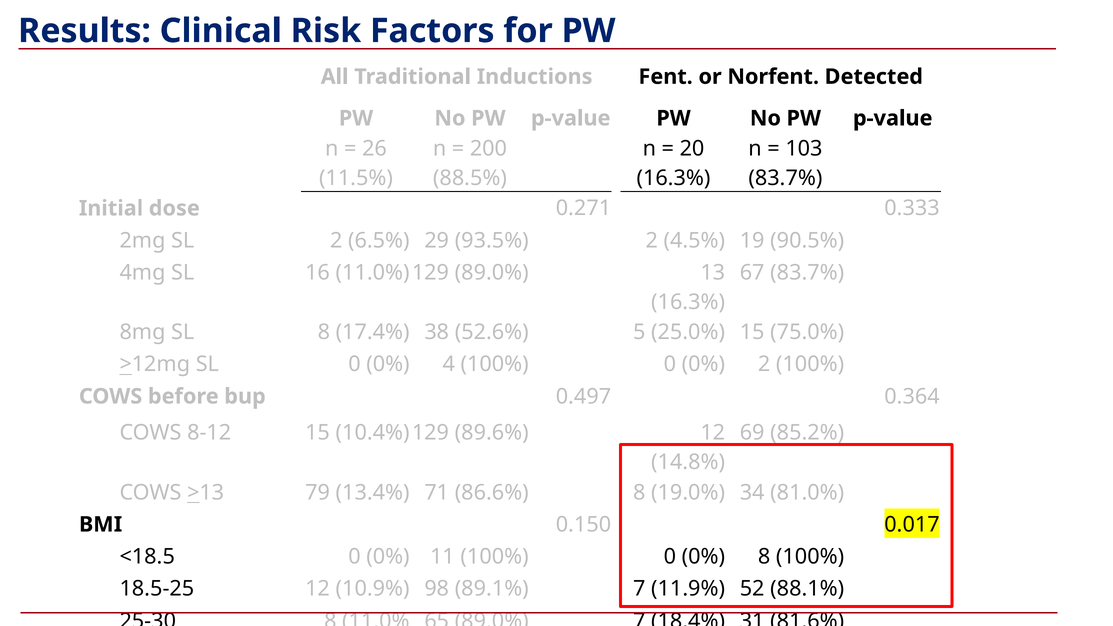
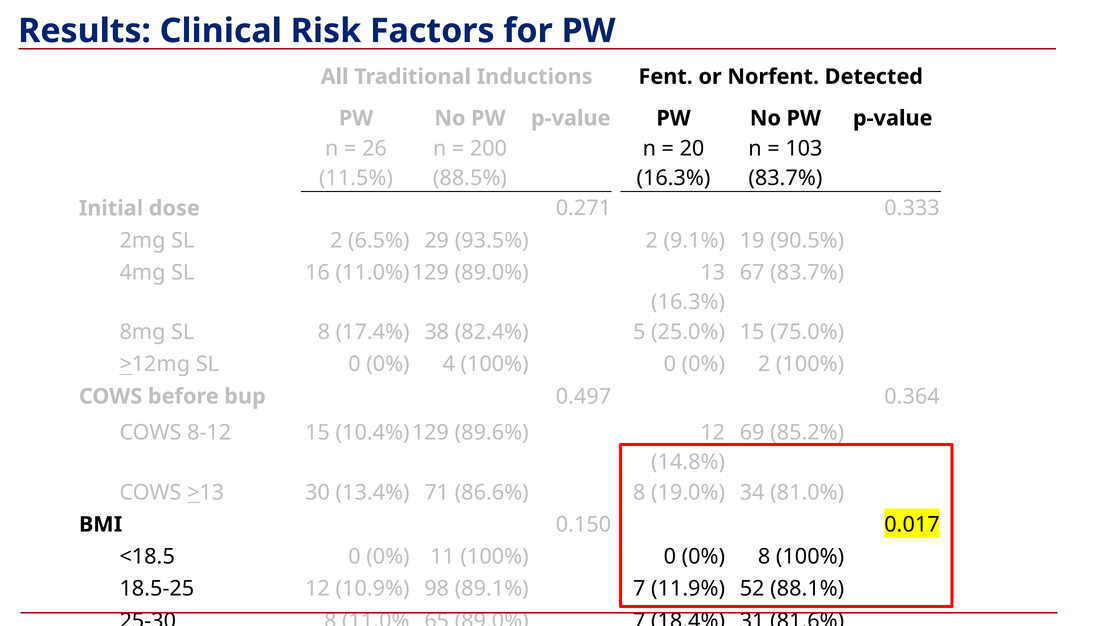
4.5%: 4.5% -> 9.1% (694, 240)
52.6%: 52.6% -> 82.4% (492, 332)
79: 79 -> 30 (318, 492)
